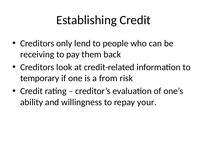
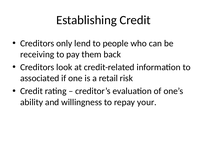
temporary: temporary -> associated (40, 78)
from: from -> retail (108, 78)
